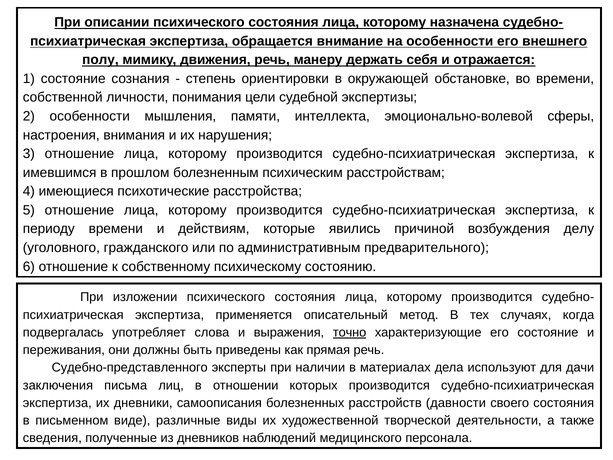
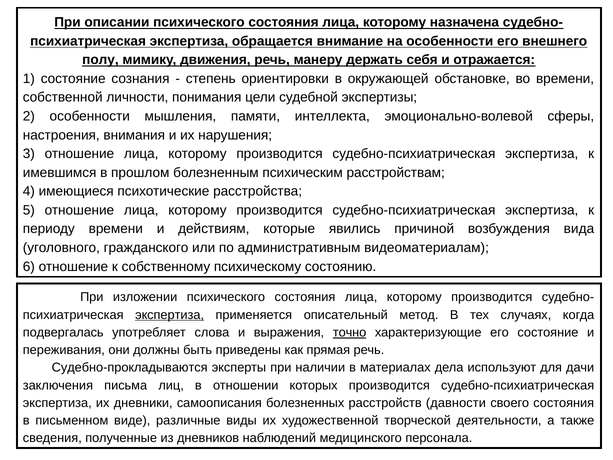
делу: делу -> вида (579, 229)
предварительного: предварительного -> видеоматериалам (427, 248)
экспертиза underline: none -> present (170, 315)
Судебно-представленного: Судебно-представленного -> Судебно-прокладываются (130, 367)
